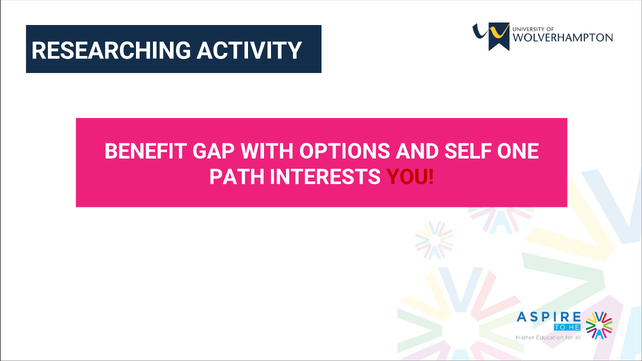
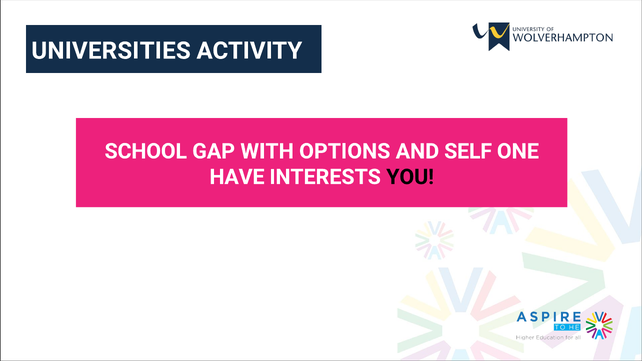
RESEARCHING: RESEARCHING -> UNIVERSITIES (111, 51)
BENEFIT: BENEFIT -> SCHOOL (146, 151)
PATH: PATH -> HAVE (237, 177)
YOU colour: red -> black (410, 177)
